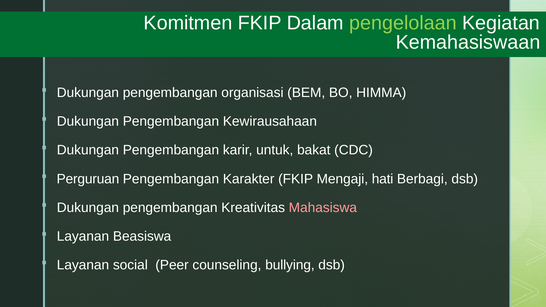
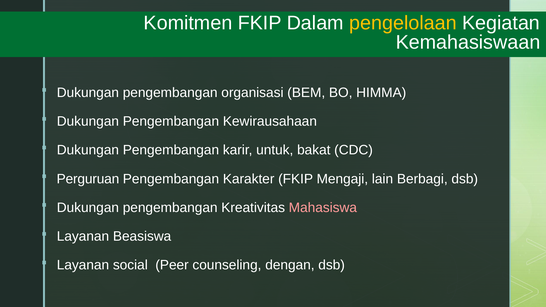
pengelolaan colour: light green -> yellow (403, 23)
hati: hati -> lain (382, 179)
bullying: bullying -> dengan (290, 265)
